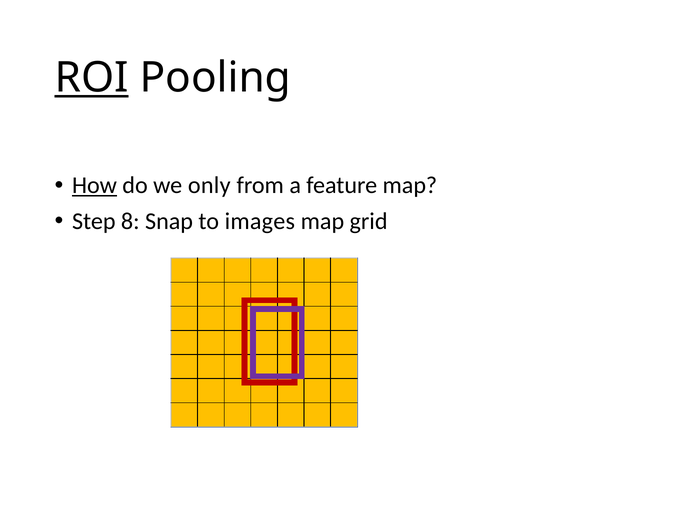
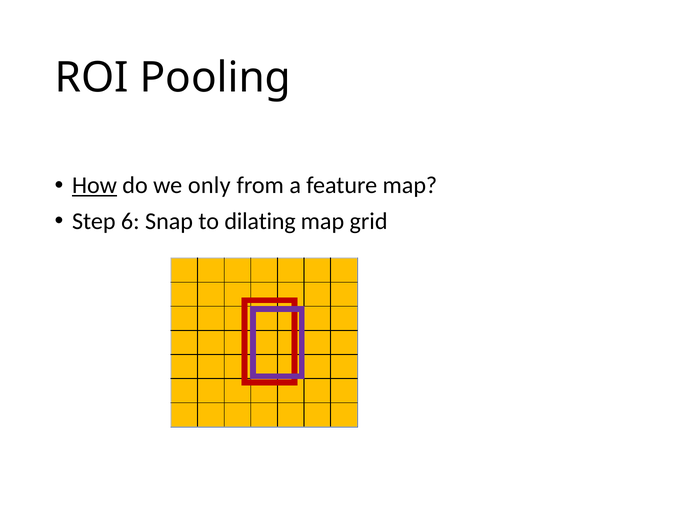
ROI underline: present -> none (92, 78)
8: 8 -> 6 (130, 221)
images: images -> dilating (260, 221)
